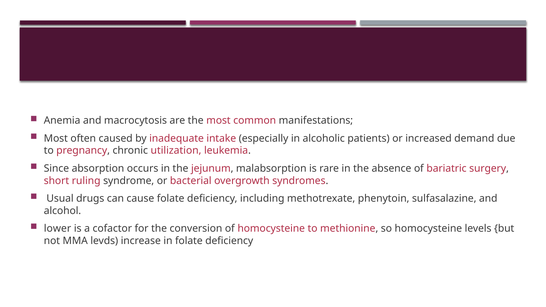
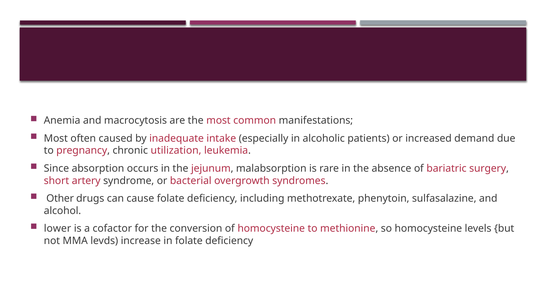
ruling: ruling -> artery (86, 181)
Usual: Usual -> Other (60, 198)
